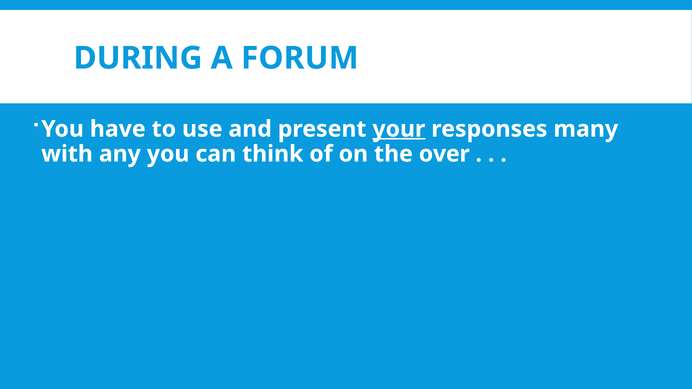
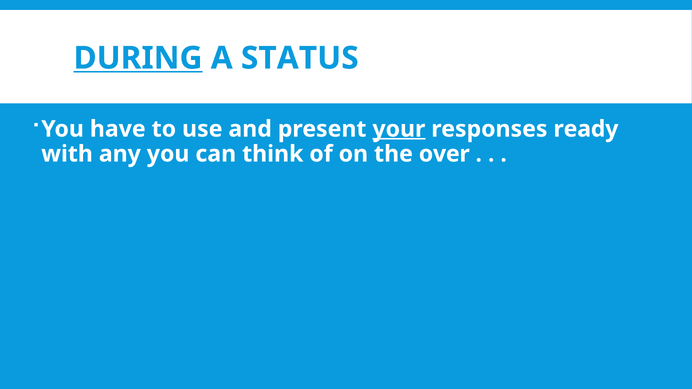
DURING underline: none -> present (138, 58)
FORUM: FORUM -> STATUS (300, 58)
many: many -> ready (586, 129)
